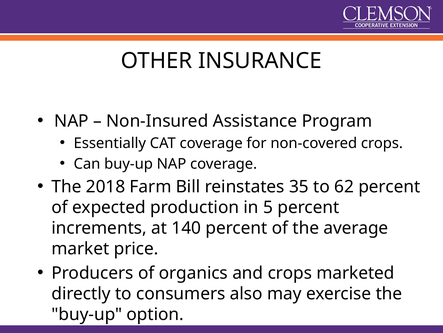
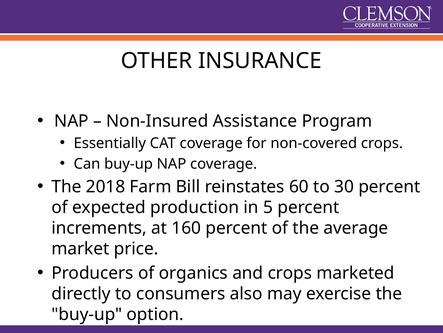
35: 35 -> 60 (299, 186)
62: 62 -> 30 (344, 186)
140: 140 -> 160 (186, 228)
